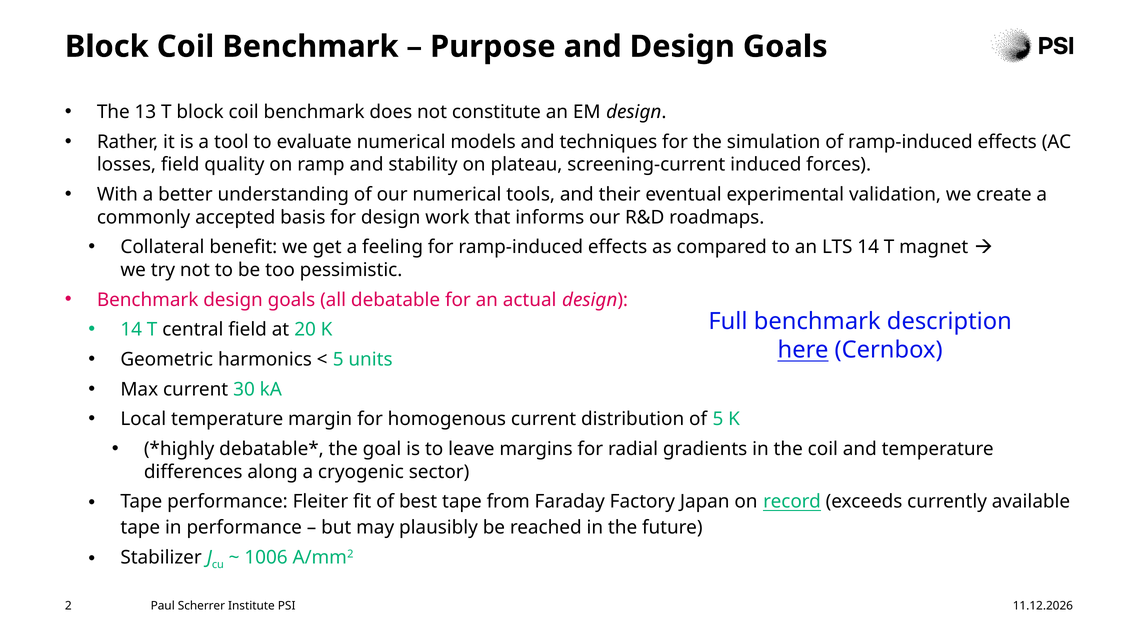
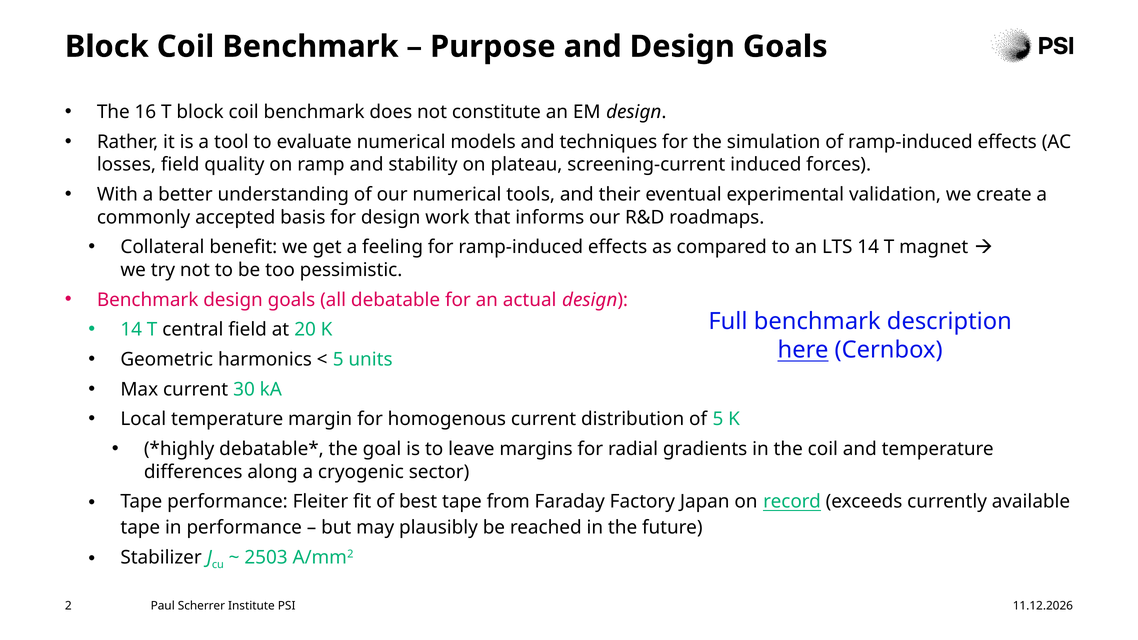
13: 13 -> 16 (145, 112)
1006: 1006 -> 2503 (266, 557)
